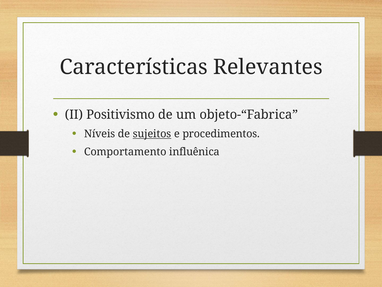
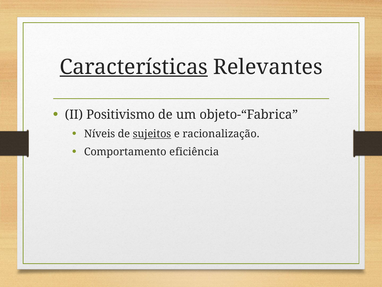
Características underline: none -> present (134, 67)
procedimentos: procedimentos -> racionalização (221, 134)
influênica: influênica -> eficiência (194, 152)
